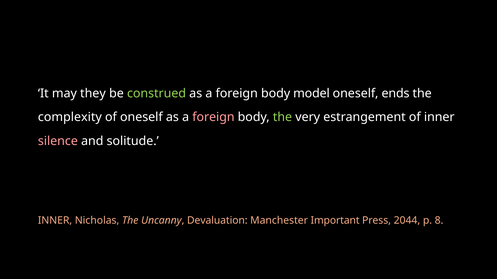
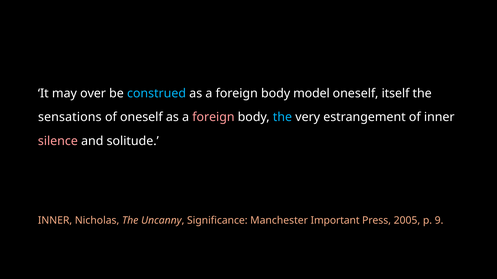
they: they -> over (93, 94)
construed colour: light green -> light blue (157, 94)
ends: ends -> itself (395, 94)
complexity: complexity -> sensations (70, 117)
the colour: light green -> light blue (282, 117)
Devaluation: Devaluation -> Significance (217, 221)
2044: 2044 -> 2005 (407, 221)
8: 8 -> 9 (439, 221)
